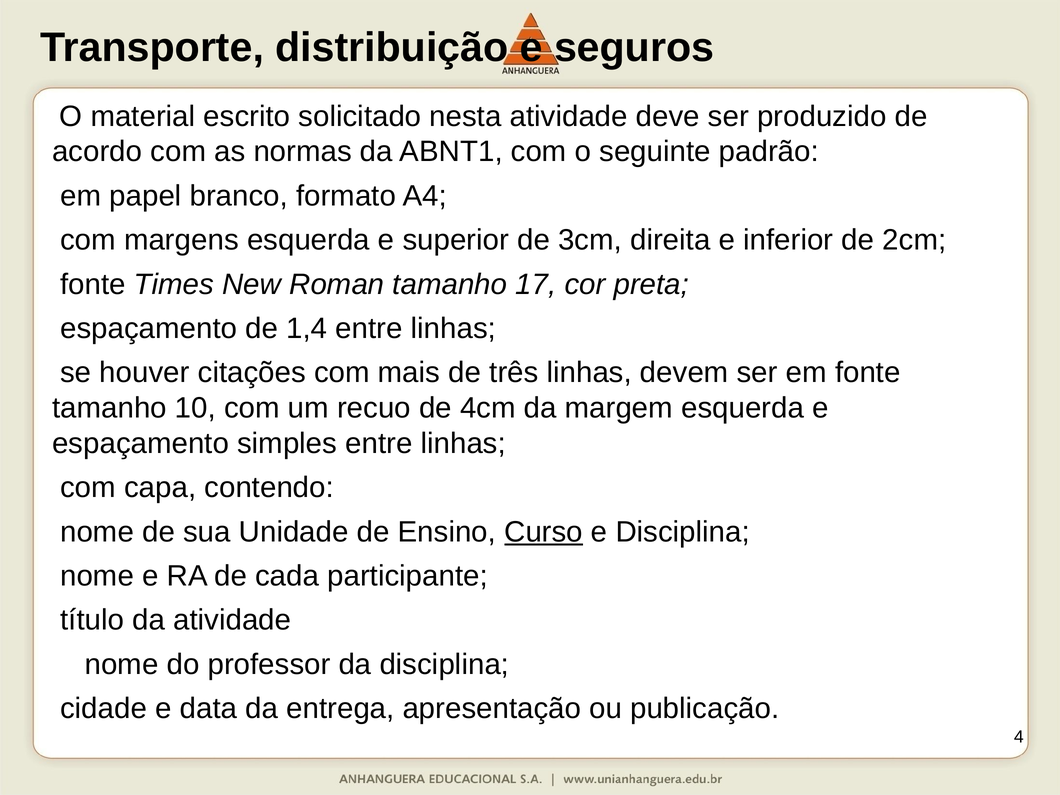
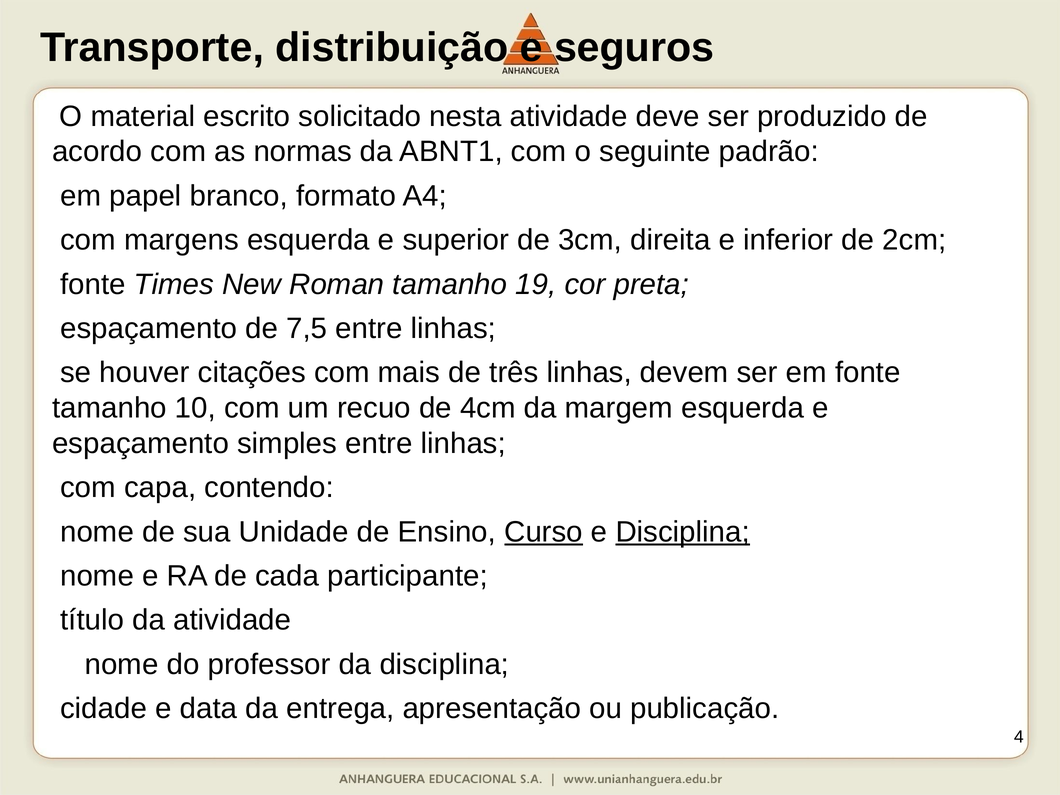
17: 17 -> 19 (536, 284)
1,4: 1,4 -> 7,5 (307, 329)
Disciplina underline: none -> present (683, 532)
